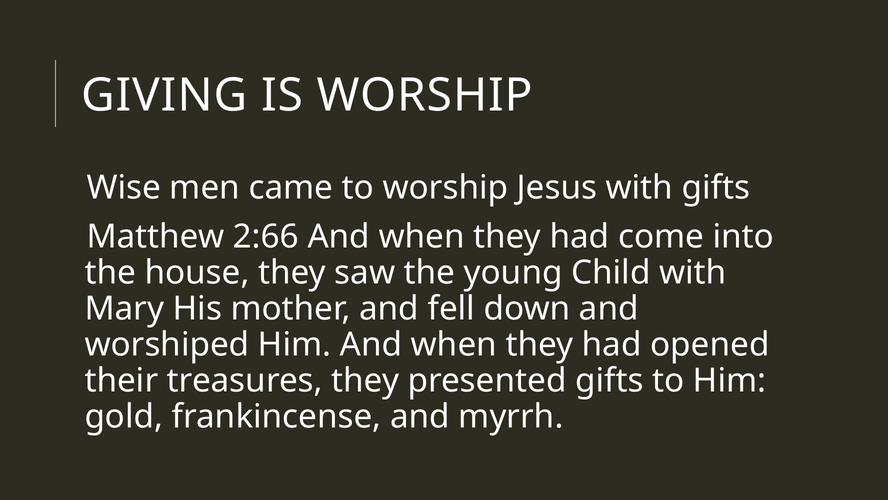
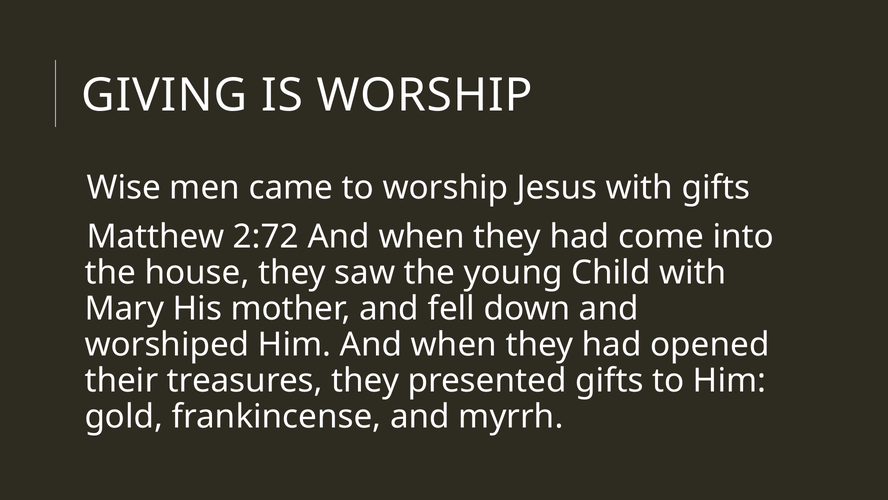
2:66: 2:66 -> 2:72 (266, 237)
